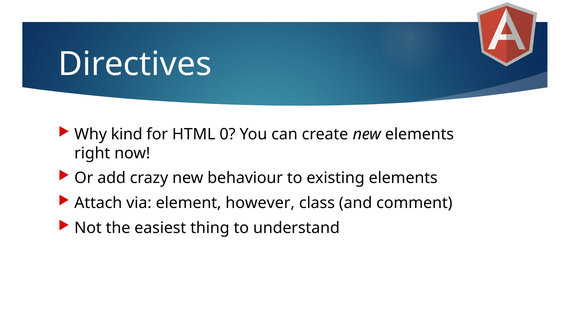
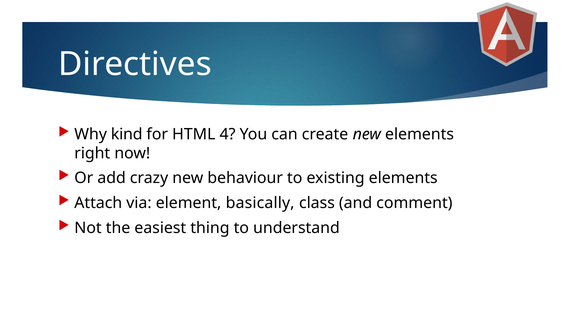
0: 0 -> 4 (228, 134)
however: however -> basically (260, 203)
